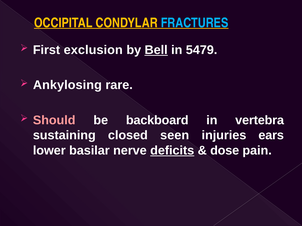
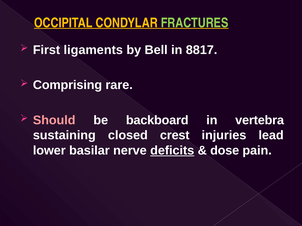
FRACTURES colour: light blue -> light green (195, 23)
exclusion: exclusion -> ligaments (93, 50)
Bell underline: present -> none (156, 50)
5479: 5479 -> 8817 (202, 50)
Ankylosing: Ankylosing -> Comprising (67, 85)
seen: seen -> crest (175, 136)
ears: ears -> lead (271, 136)
